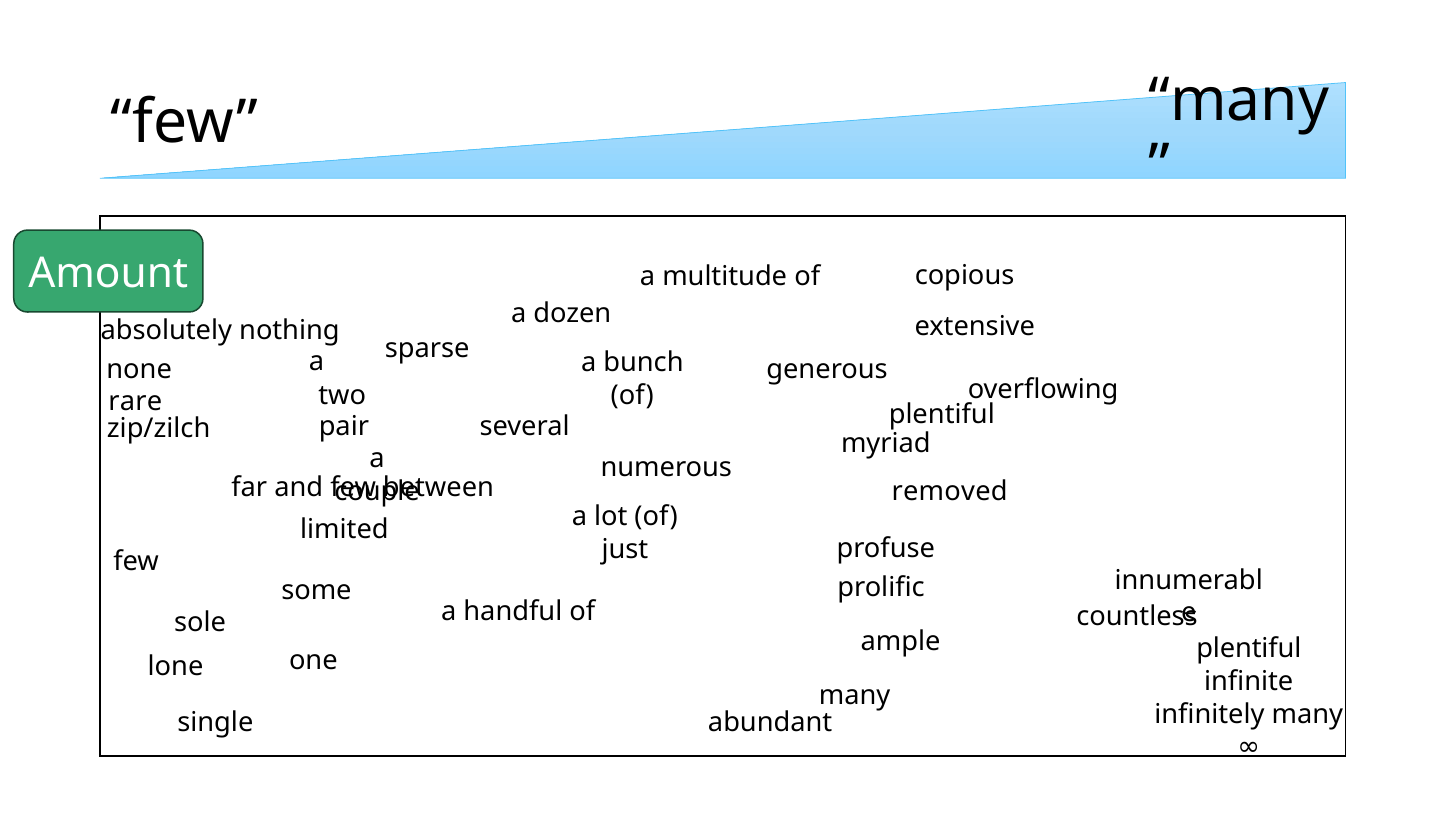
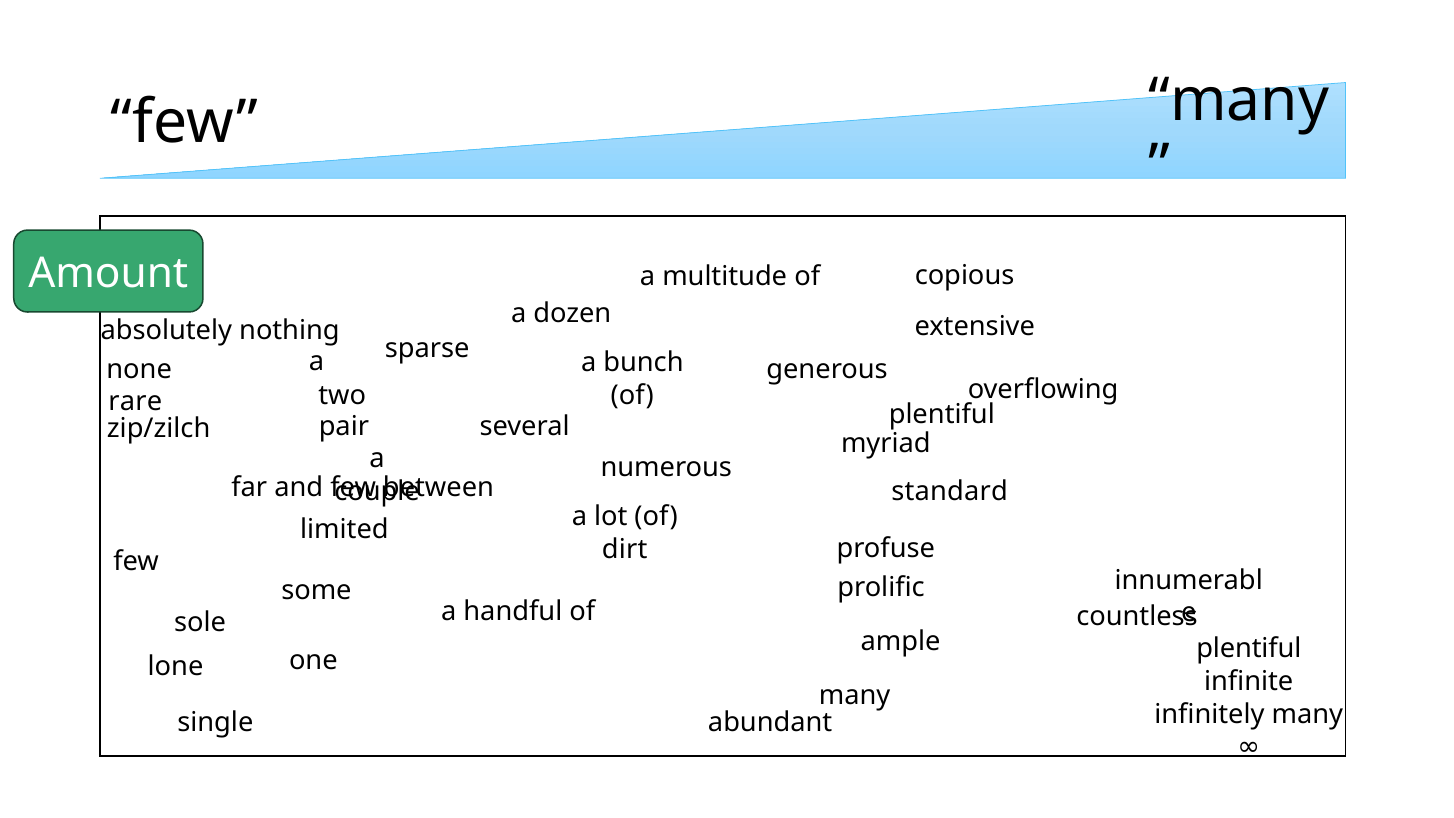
removed: removed -> standard (950, 492)
just: just -> dirt (625, 549)
